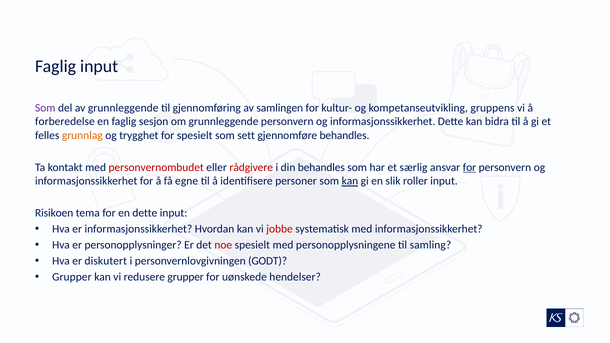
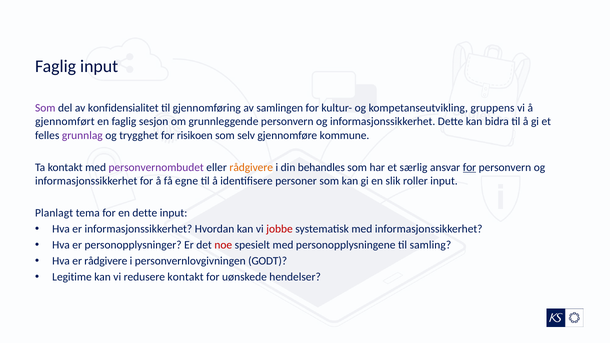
av grunnleggende: grunnleggende -> konfidensialitet (123, 108)
forberedelse: forberedelse -> gjennomført (65, 122)
grunnlag colour: orange -> purple (82, 135)
for spesielt: spesielt -> risikoen (195, 135)
sett: sett -> selv (246, 135)
gjennomføre behandles: behandles -> kommune (344, 135)
personvernombudet colour: red -> purple (156, 167)
rådgivere colour: red -> orange (251, 167)
kan underline: present -> none (350, 181)
Risikoen: Risikoen -> Planlagt (54, 213)
er diskutert: diskutert -> rådgivere (106, 261)
Grupper: Grupper -> Legitime (72, 277)
redusere grupper: grupper -> kontakt (186, 277)
